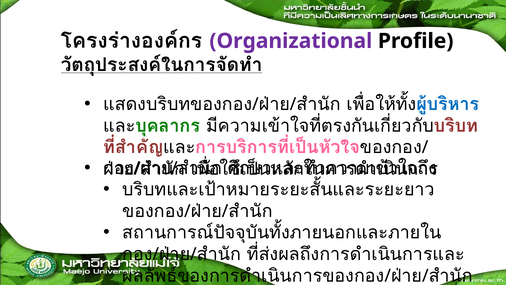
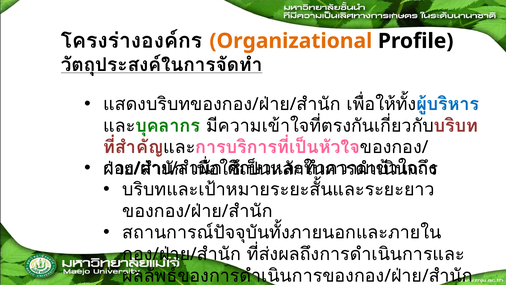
Organizational colour: purple -> orange (291, 41)
